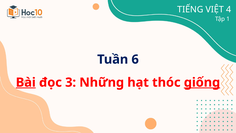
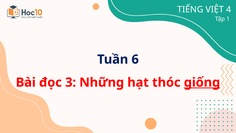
Bài underline: present -> none (26, 82)
